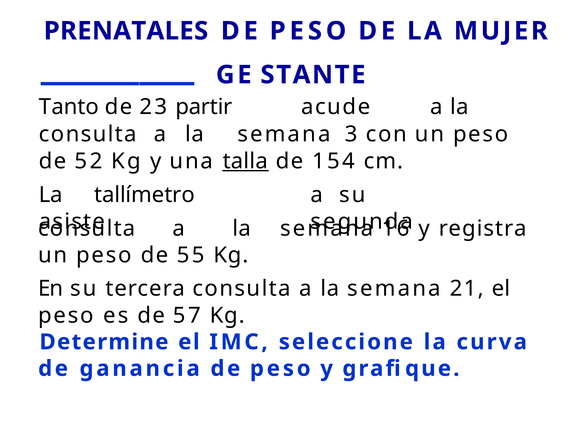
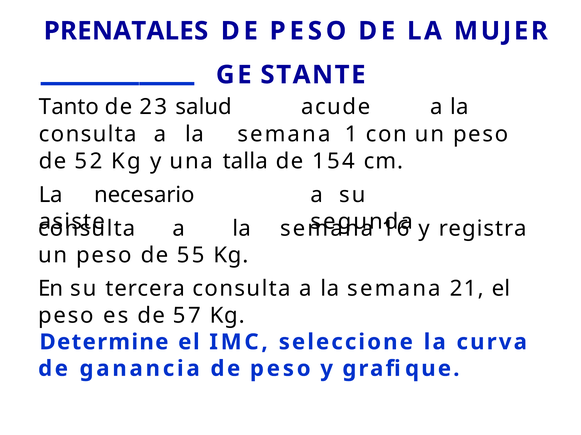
partir: partir -> salud (204, 107)
3: 3 -> 1 (351, 134)
talla underline: present -> none (245, 162)
tallímetro: tallímetro -> necesario (144, 195)
